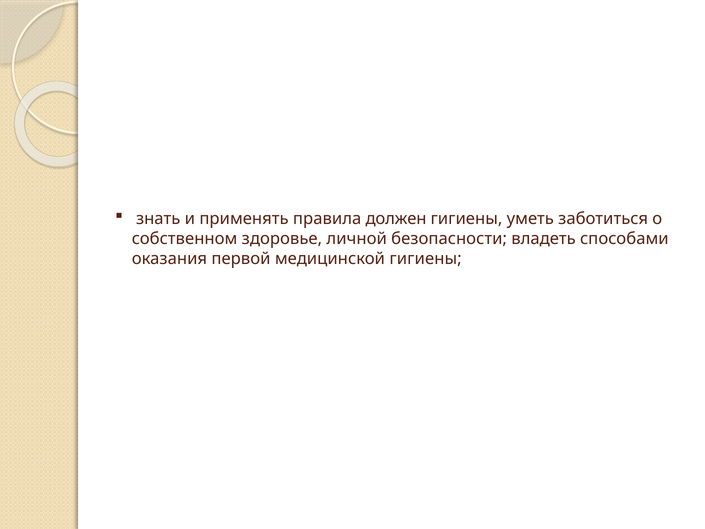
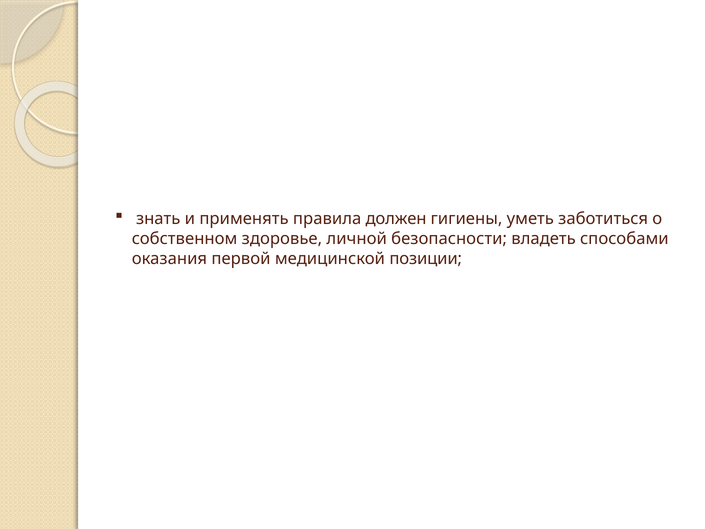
медицинской гигиены: гигиены -> позиции (426, 259)
